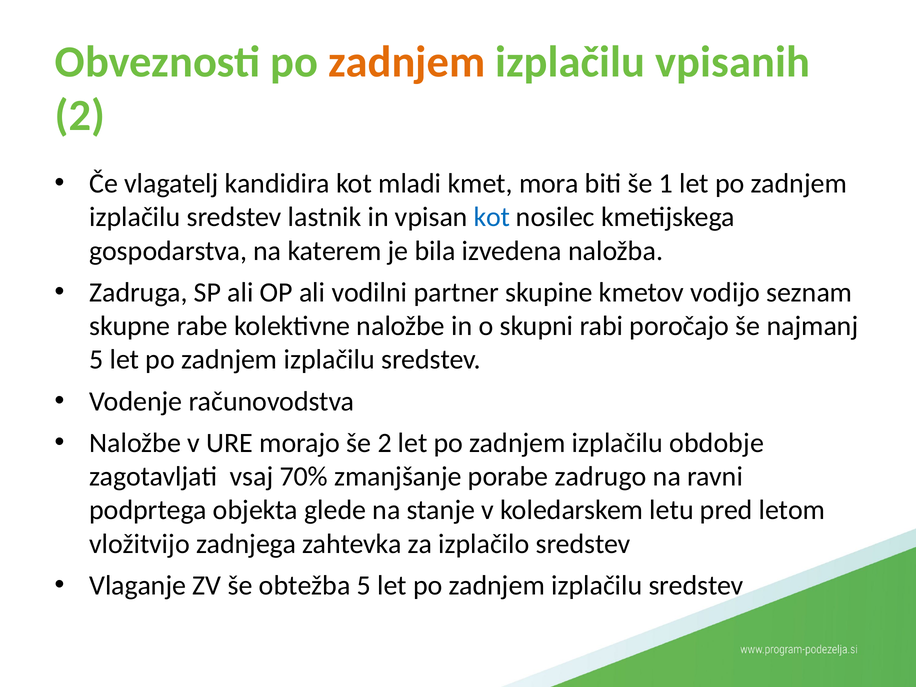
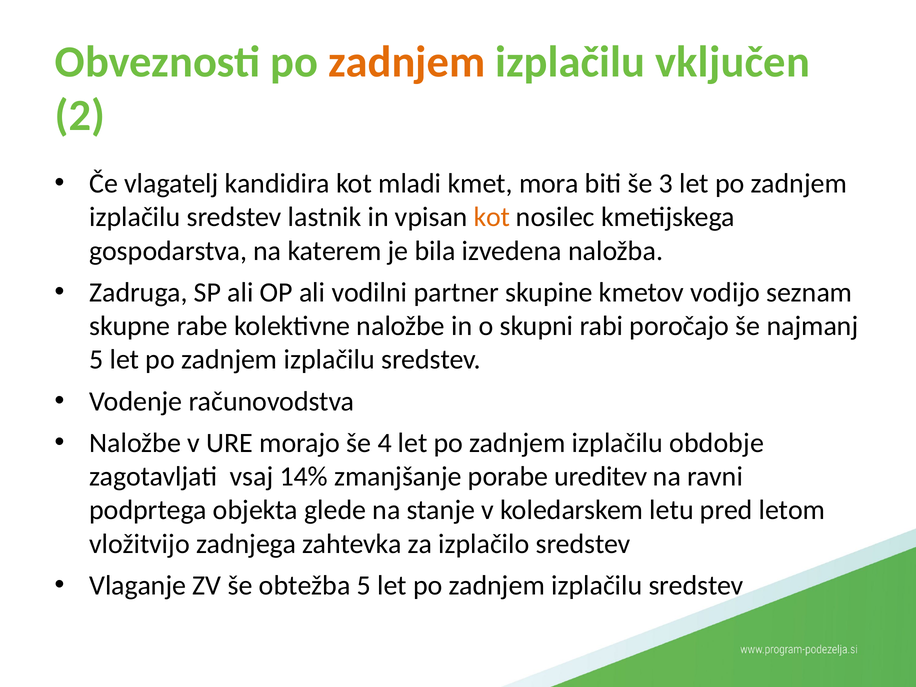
vpisanih: vpisanih -> vključen (733, 62)
1: 1 -> 3 (666, 184)
kot colour: blue -> orange (492, 217)
še 2: 2 -> 4 (385, 443)
70%: 70% -> 14% (304, 477)
zadrugo: zadrugo -> ureditev (601, 477)
